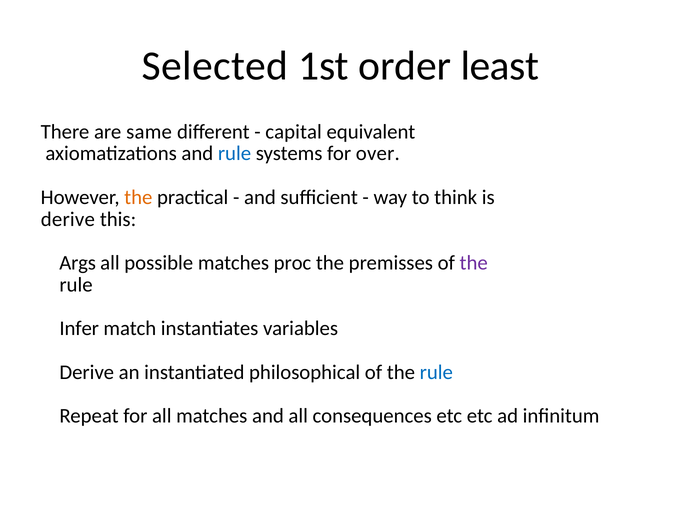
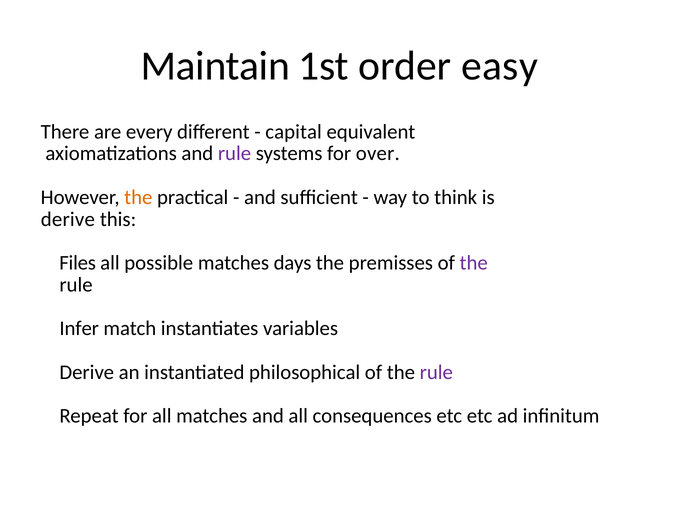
Selected: Selected -> Maintain (215, 66)
least: least -> easy (500, 66)
same: same -> every (149, 132)
rule colour: blue -> purple (235, 153)
Args: Args -> Files (78, 263)
proc: proc -> days (293, 263)
rule colour: blue -> purple (436, 372)
